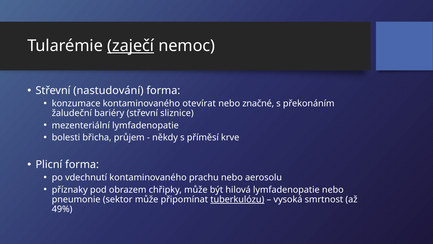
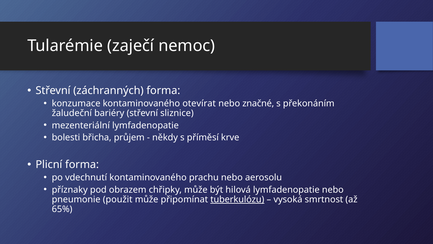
zaječí underline: present -> none (131, 46)
nastudování: nastudování -> záchranných (108, 90)
sektor: sektor -> použit (118, 199)
49%: 49% -> 65% (62, 209)
